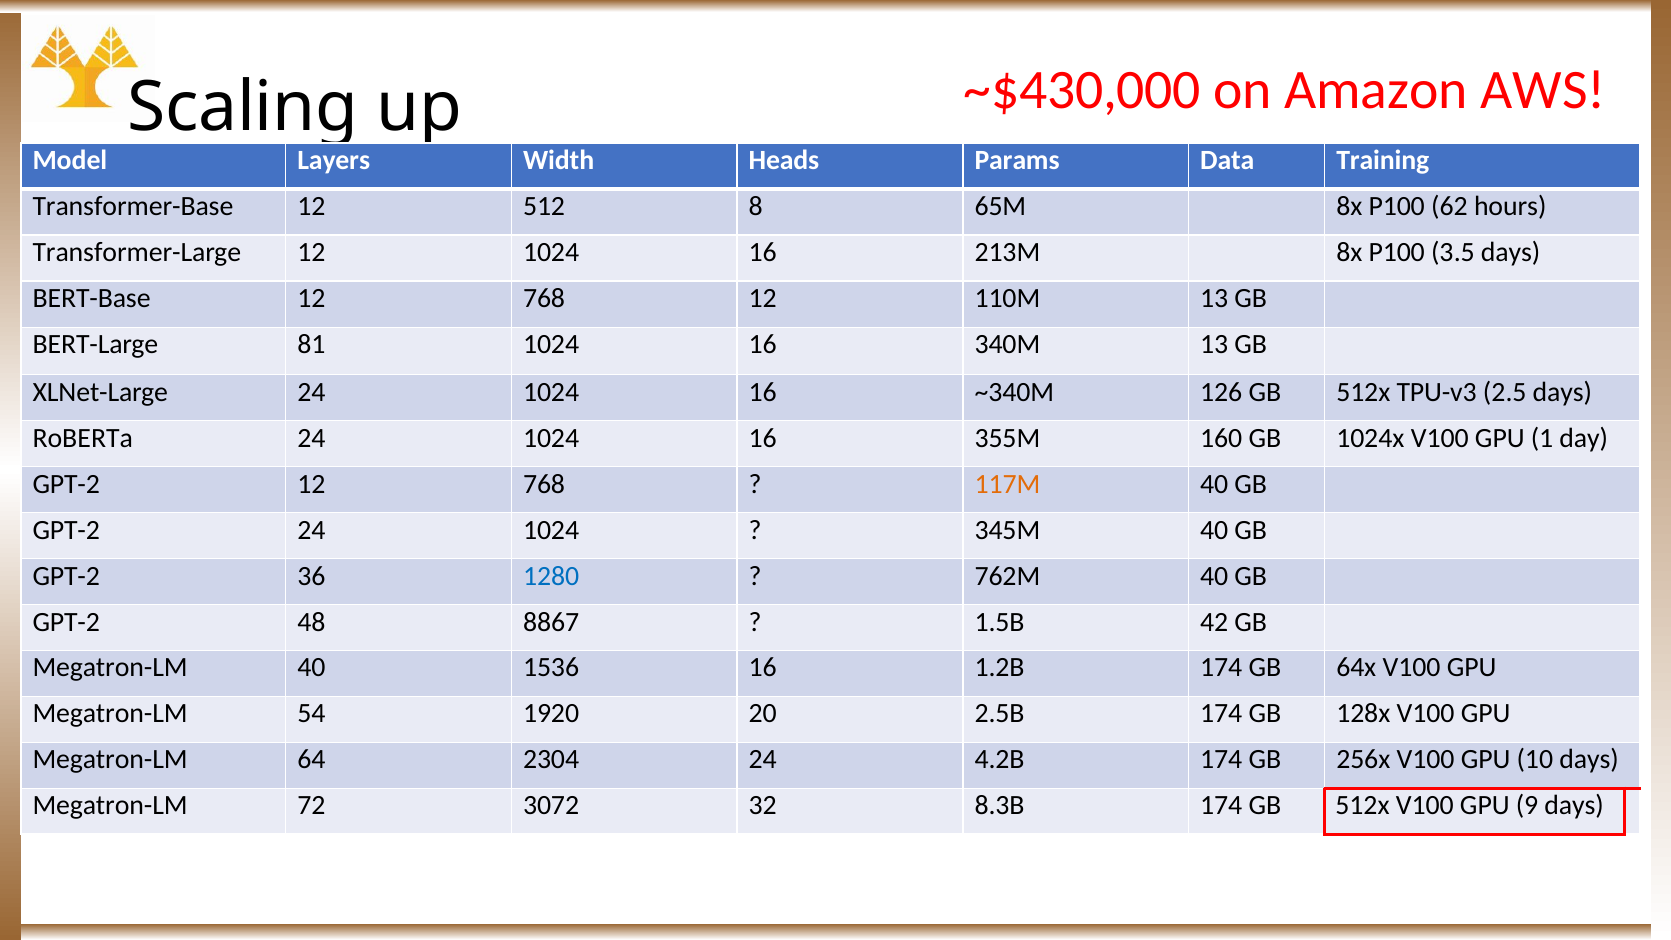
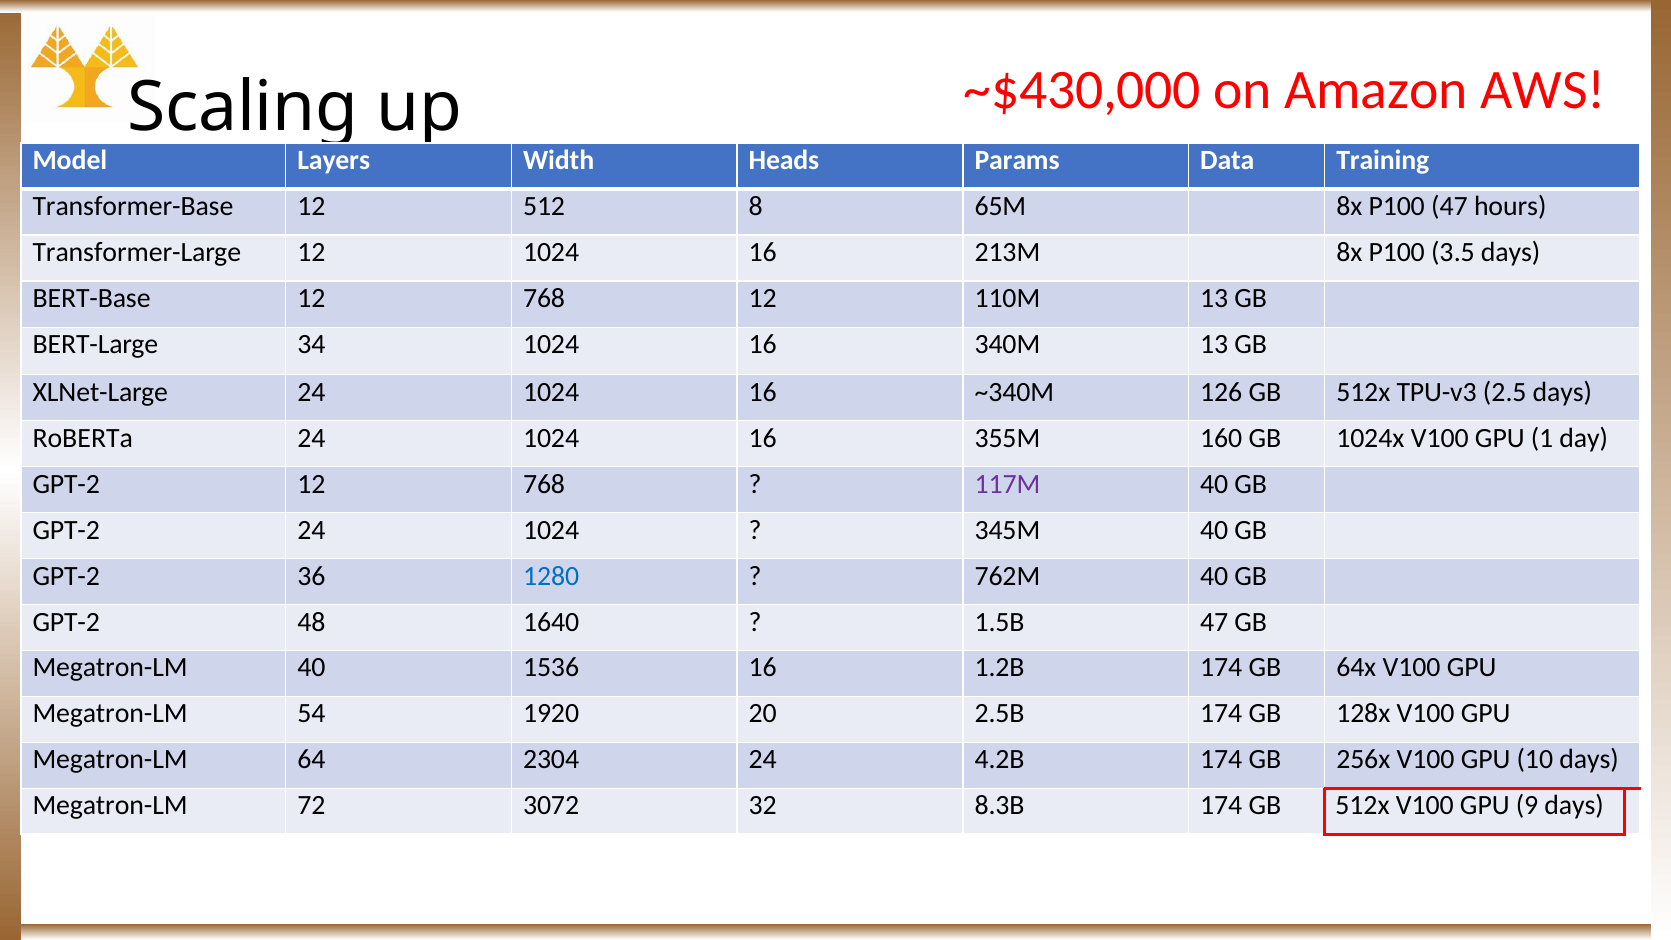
P100 62: 62 -> 47 (1449, 206)
81: 81 -> 34 (311, 345)
117M colour: orange -> purple (1007, 484)
8867: 8867 -> 1640 (551, 622)
1.5B 42: 42 -> 47 (1214, 622)
